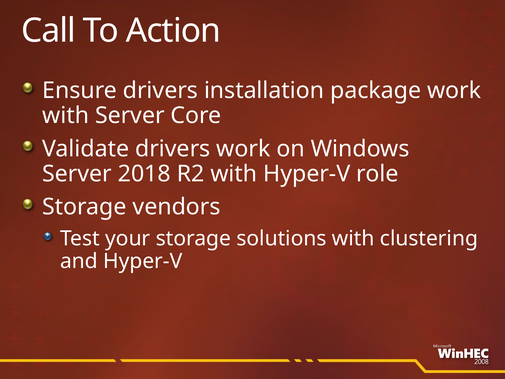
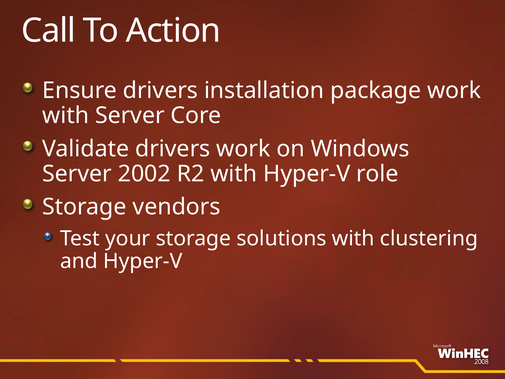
2018: 2018 -> 2002 (144, 174)
